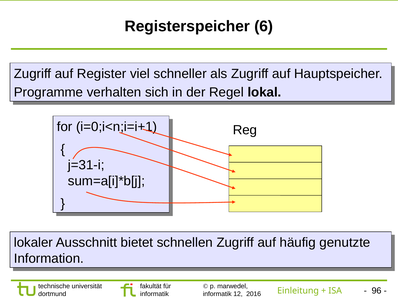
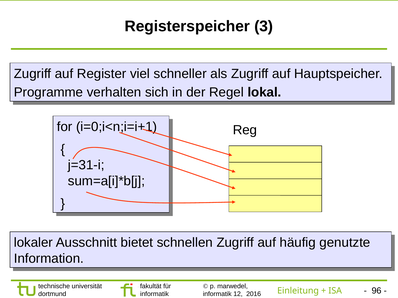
6: 6 -> 3 (264, 26)
